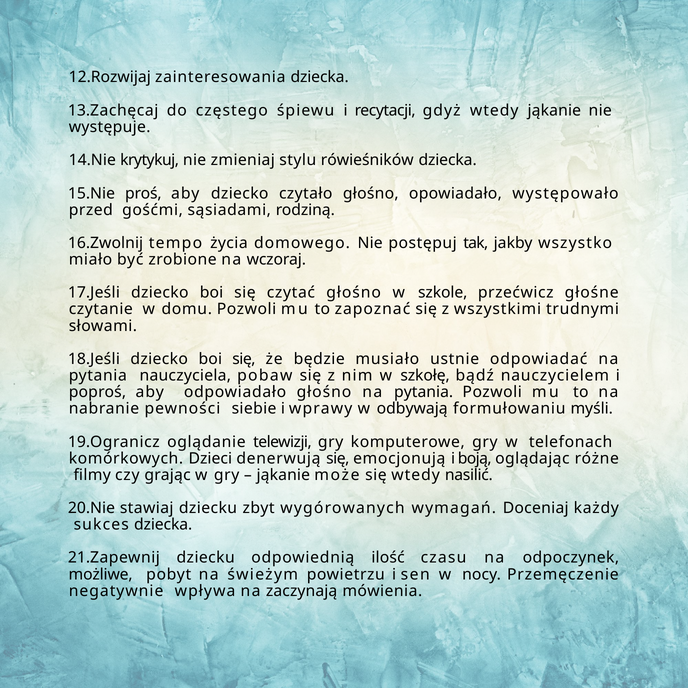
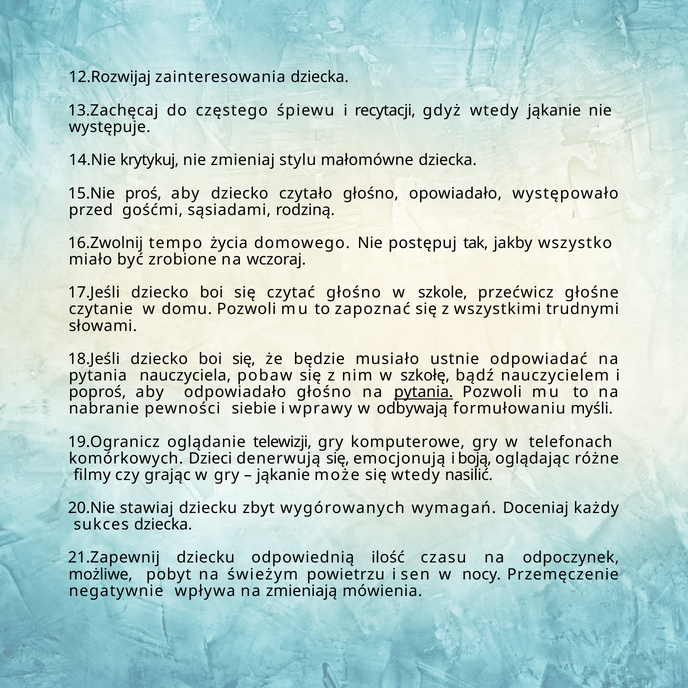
rówieśników: rówieśników -> małomówne (367, 160)
pytania underline: none -> present (424, 392)
zaczynają: zaczynają -> zmieniają (302, 591)
